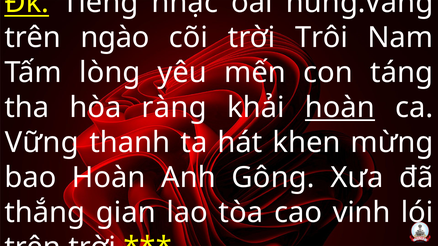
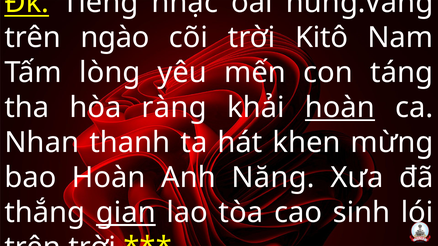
Trôi: Trôi -> Kitô (322, 38)
Vững: Vững -> Nhan (42, 143)
Gông: Gông -> Năng (273, 178)
gian underline: none -> present (126, 213)
vinh: vinh -> sinh (362, 213)
